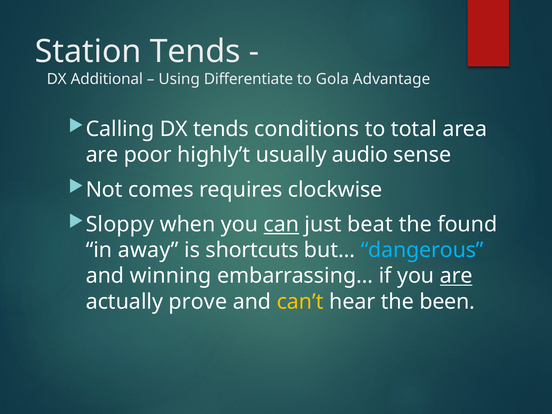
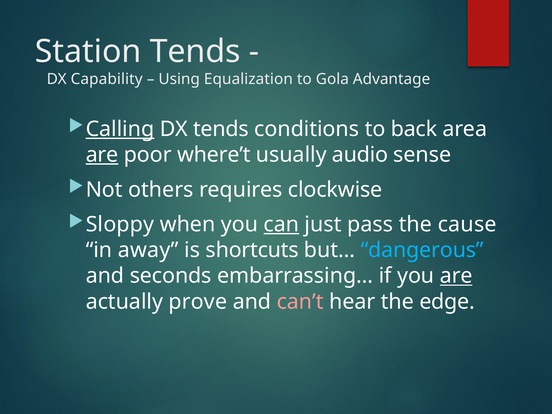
Additional: Additional -> Capability (107, 79)
Differentiate: Differentiate -> Equalization (248, 79)
Calling underline: none -> present (120, 129)
total: total -> back (414, 129)
are underline: none -> present (102, 155)
highly’t: highly’t -> where’t (214, 155)
comes: comes -> others (161, 190)
beat: beat -> pass (370, 224)
found: found -> cause (467, 224)
winning: winning -> seconds (171, 276)
can’t colour: yellow -> pink (300, 302)
been: been -> edge (447, 302)
